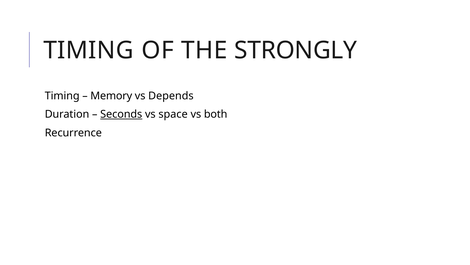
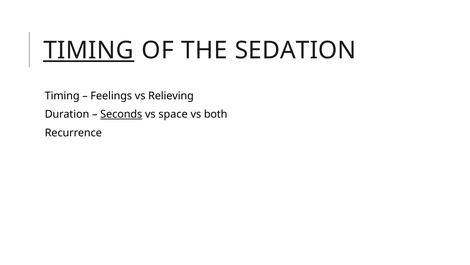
TIMING underline: none -> present (88, 50)
STRONGLY: STRONGLY -> SEDATION (295, 50)
Memory: Memory -> Feelings (111, 96)
Depends: Depends -> Relieving (171, 96)
